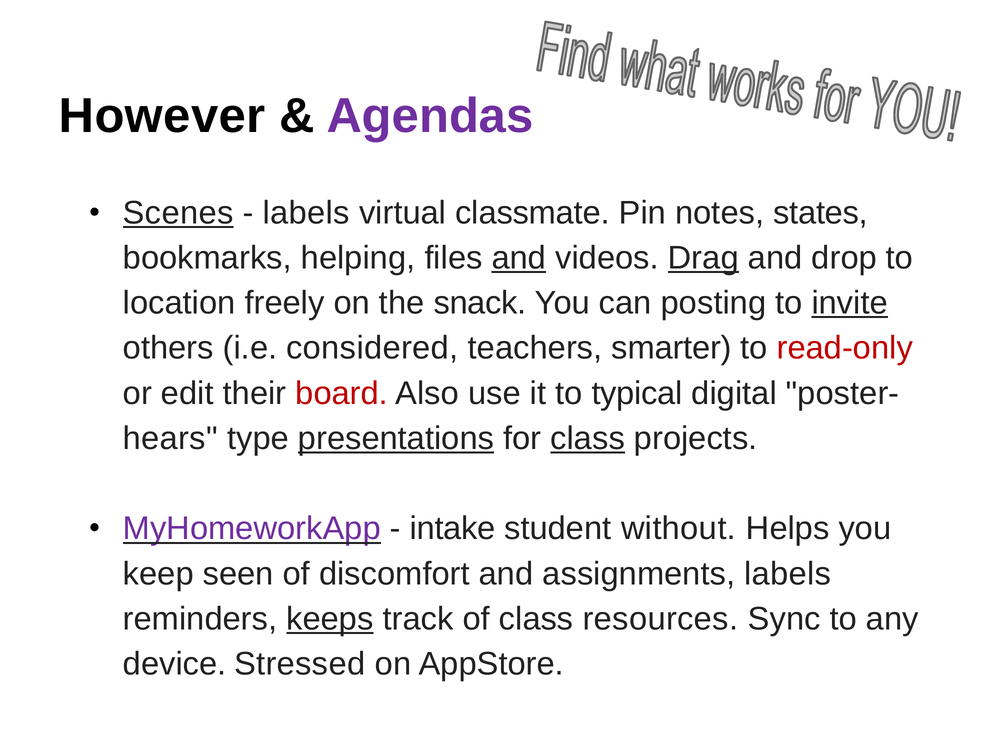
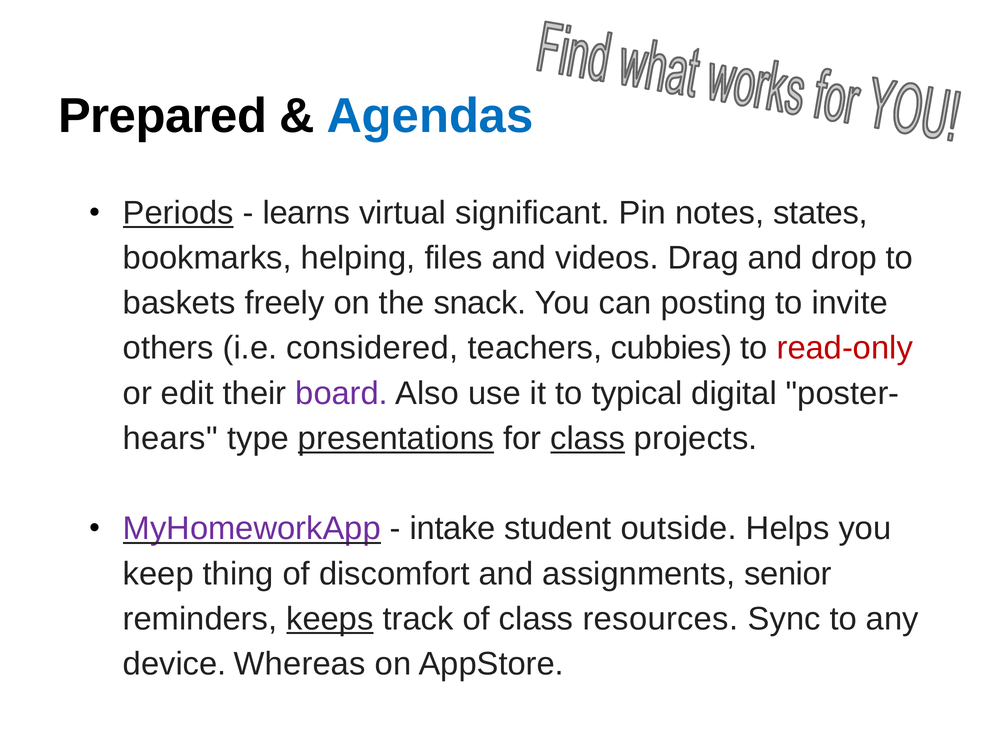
However: However -> Prepared (163, 116)
Agendas colour: purple -> blue (430, 116)
Scenes: Scenes -> Periods (178, 213)
labels: labels -> learns (306, 213)
classmate: classmate -> significant (532, 213)
and underline: present -> none (519, 258)
Drag underline: present -> none (703, 258)
location: location -> baskets (179, 303)
invite underline: present -> none (850, 303)
smarter: smarter -> cubbies (672, 348)
board colour: red -> purple (342, 393)
without: without -> outside (679, 528)
seen: seen -> thing (238, 574)
assignments labels: labels -> senior (788, 574)
Stressed: Stressed -> Whereas (300, 664)
